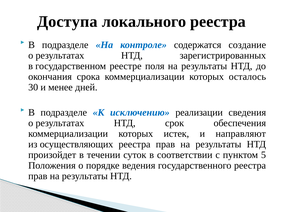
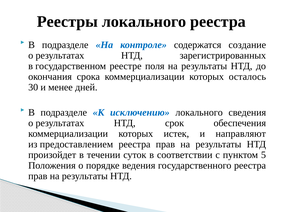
Доступа: Доступа -> Реестры (67, 22)
исключению реализации: реализации -> локального (199, 113)
осуществляющих: осуществляющих -> предоставлением (76, 144)
